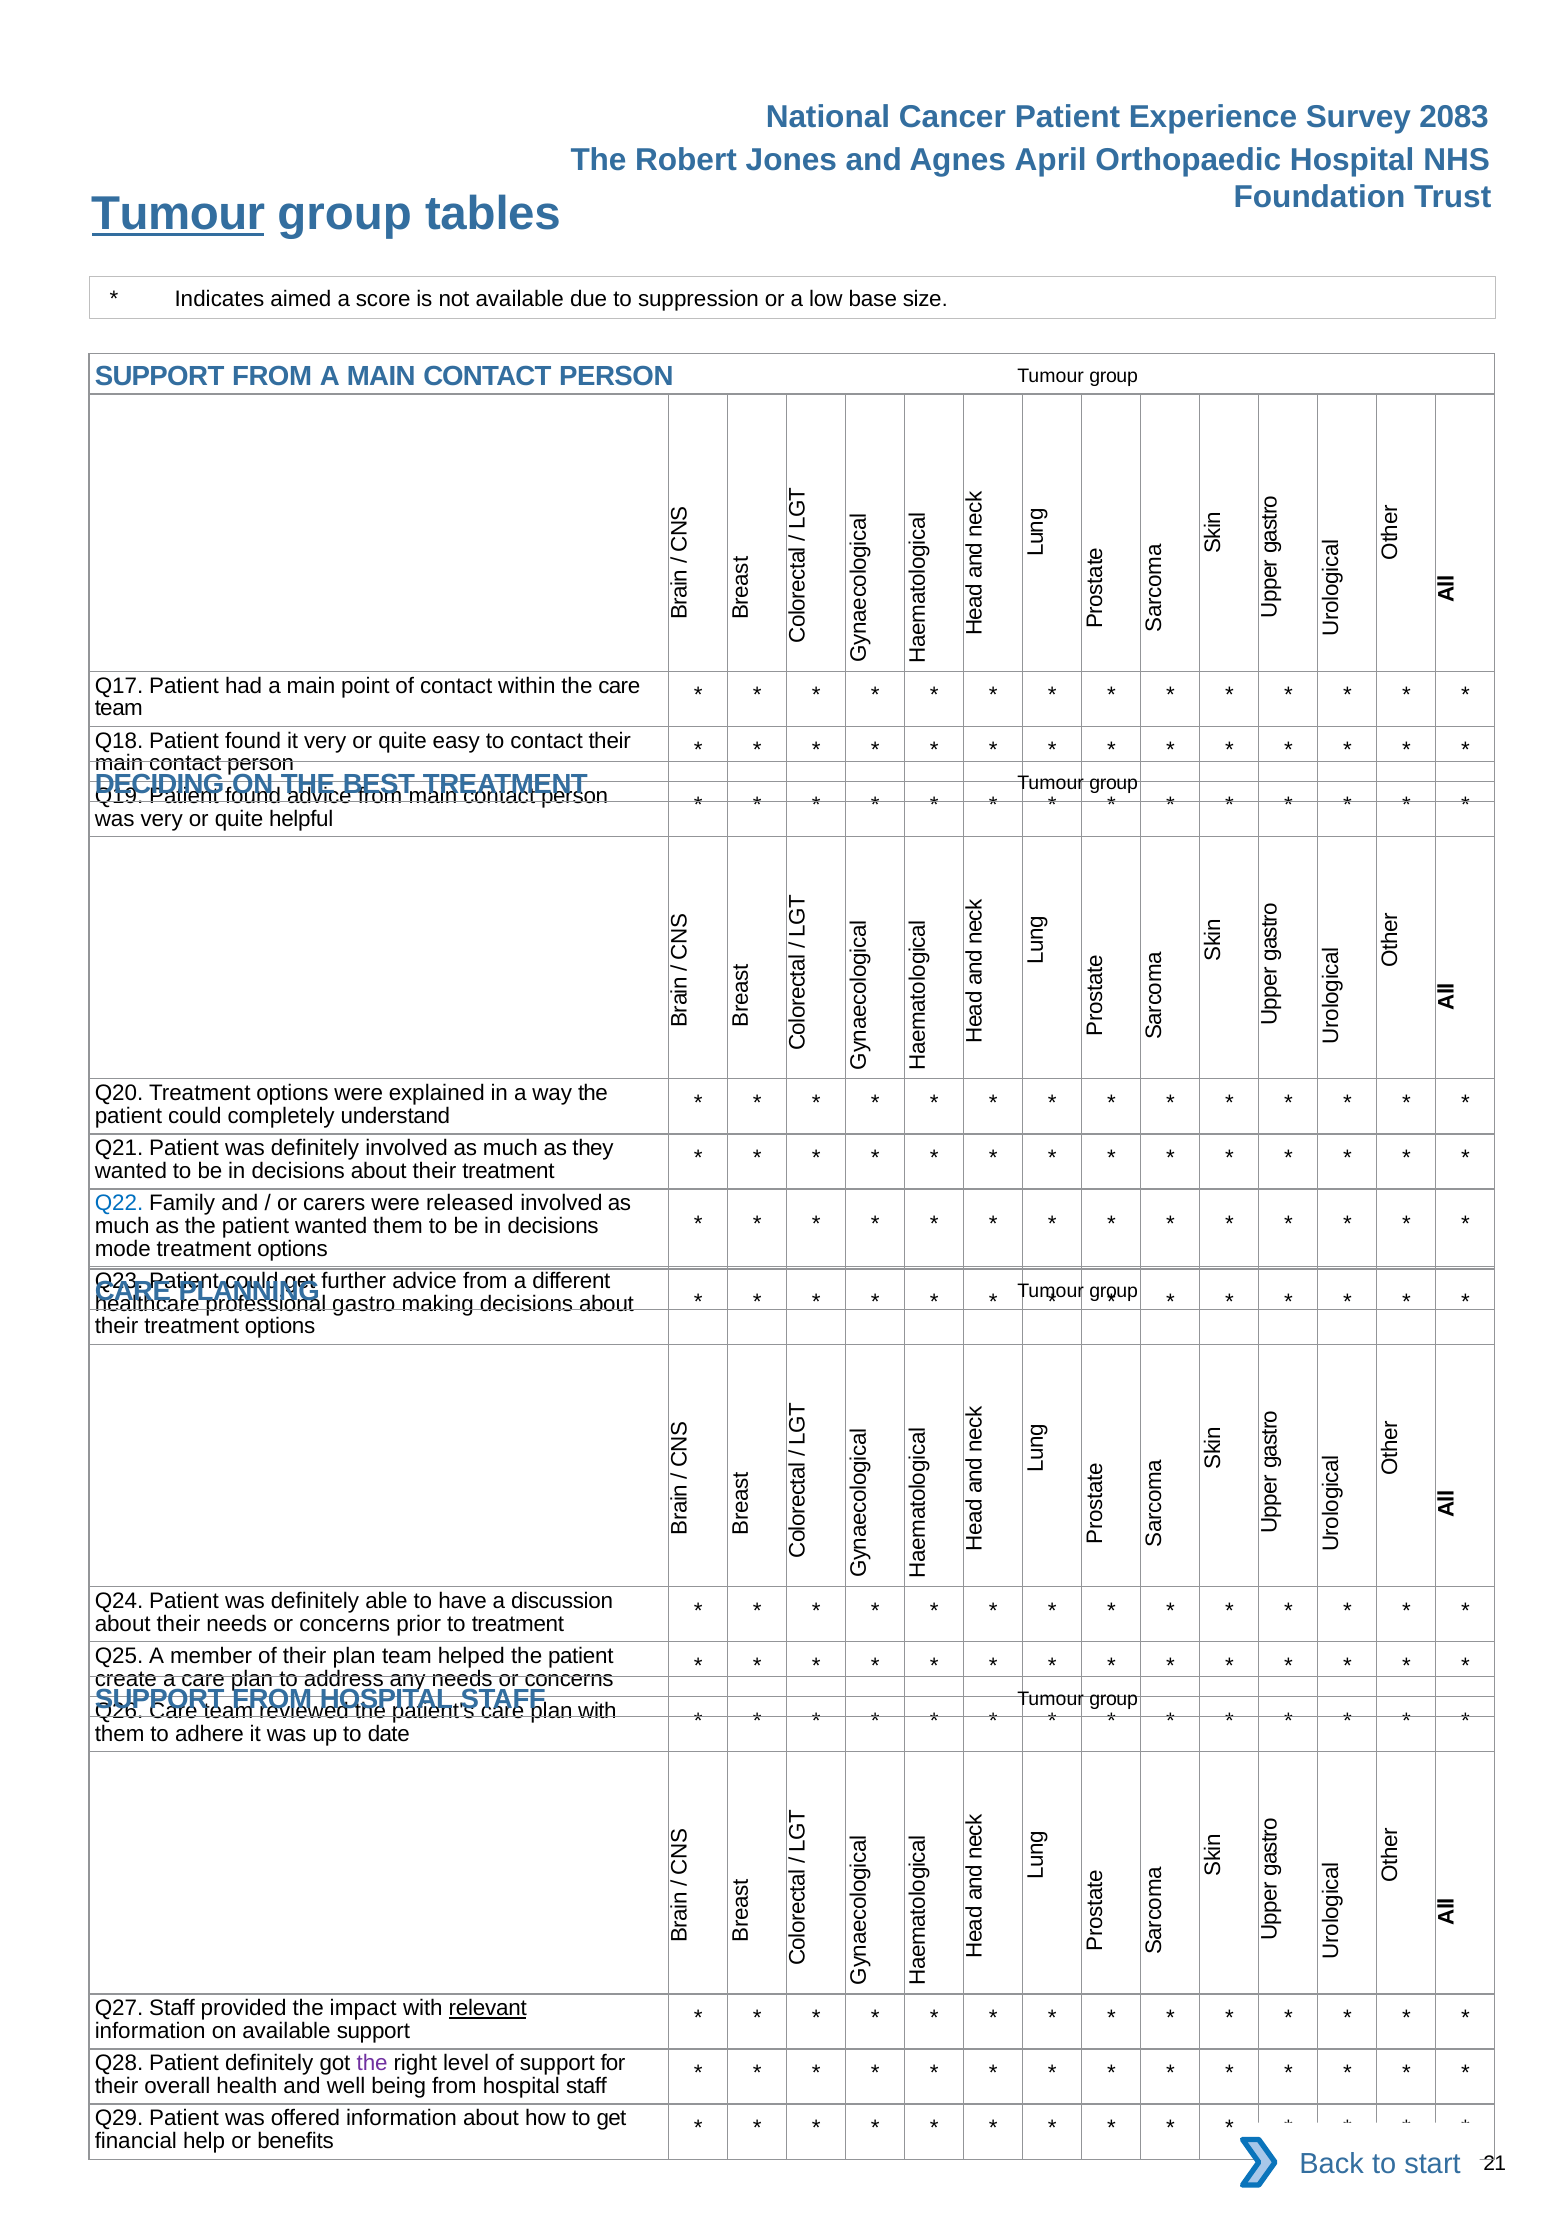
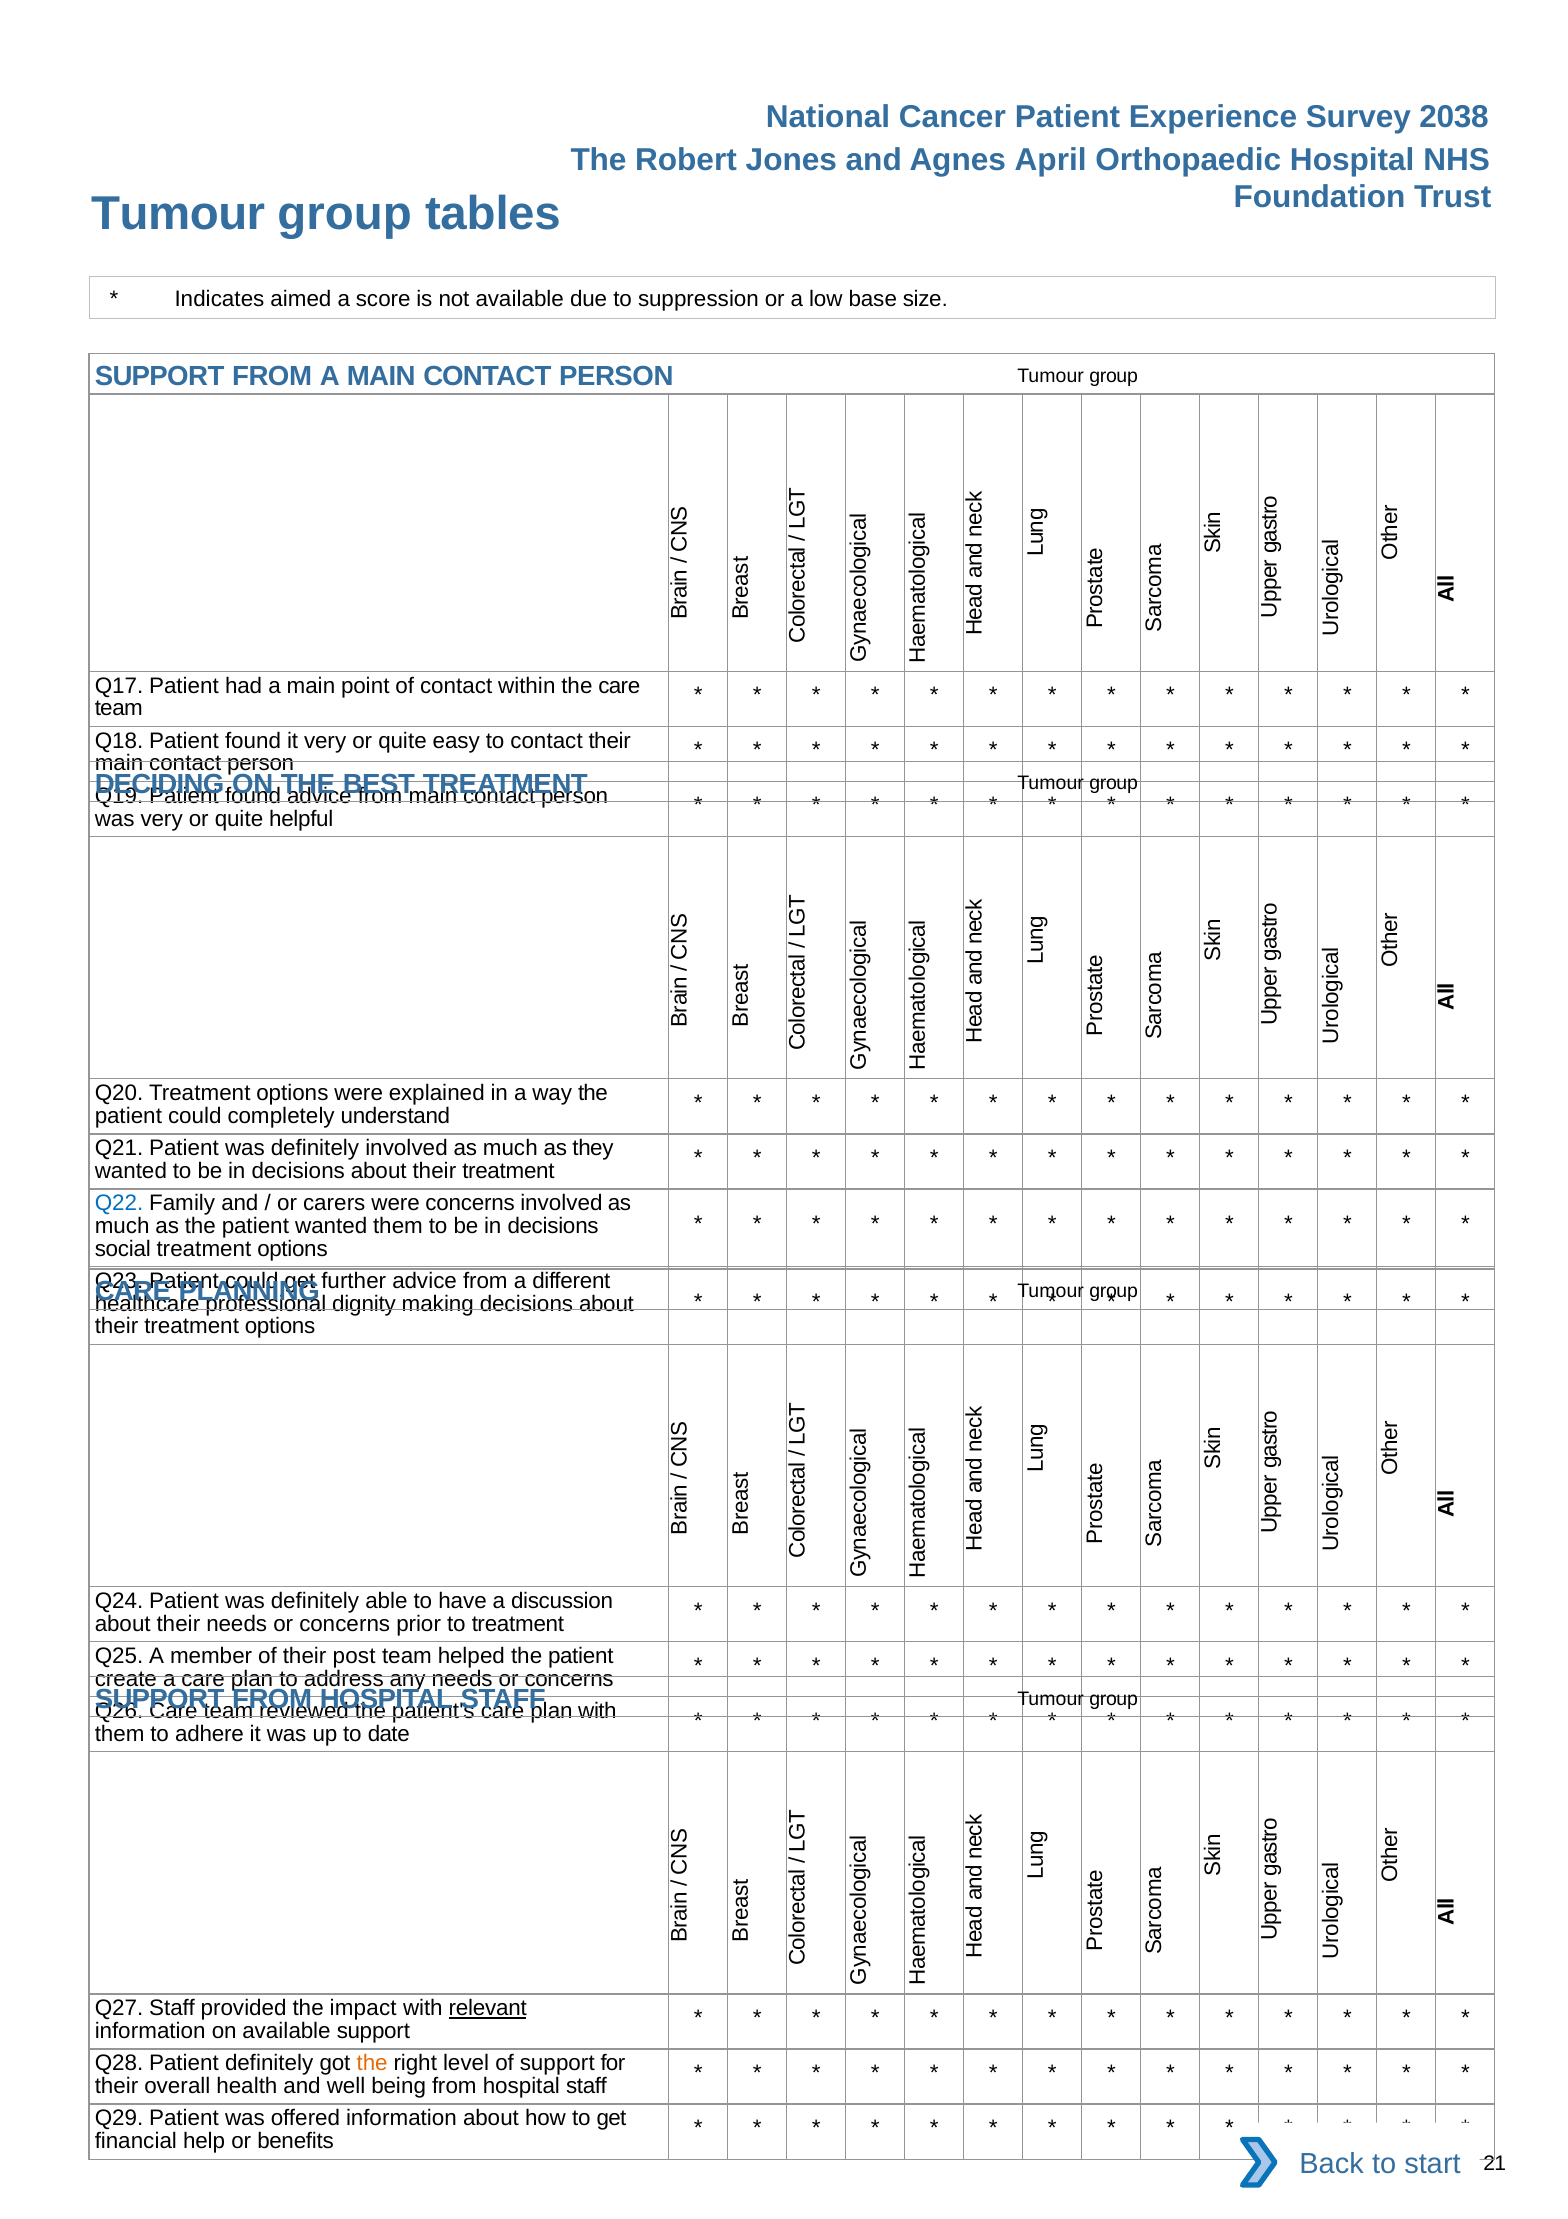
2083: 2083 -> 2038 (1454, 117)
Tumour underline: present -> none (178, 214)
were released: released -> concerns (470, 1203)
mode: mode -> social (123, 1249)
gastro: gastro -> dignity (364, 1304)
their plan: plan -> post (354, 1656)
the colour: purple -> orange (372, 2063)
